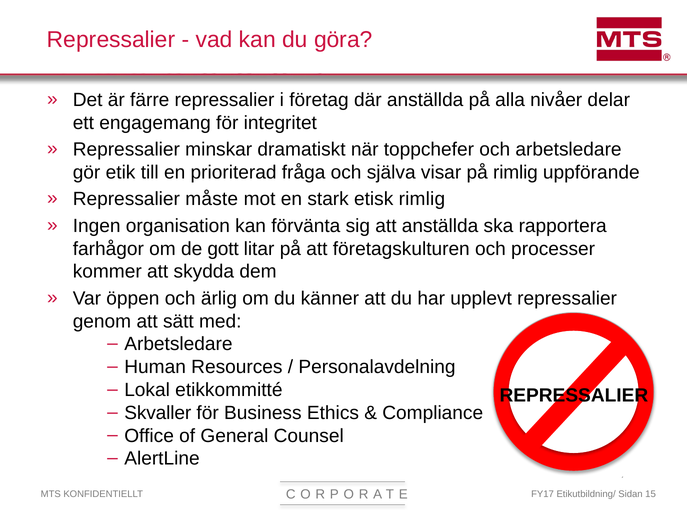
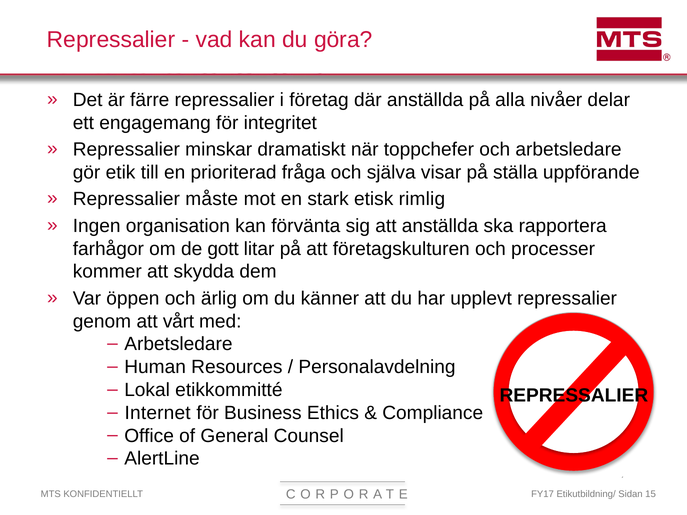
på rimlig: rimlig -> ställa (515, 173)
sätt: sätt -> vårt (179, 321)
Skvaller: Skvaller -> Internet (158, 413)
